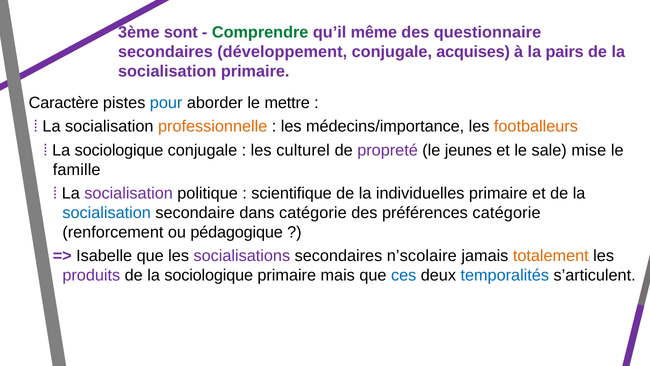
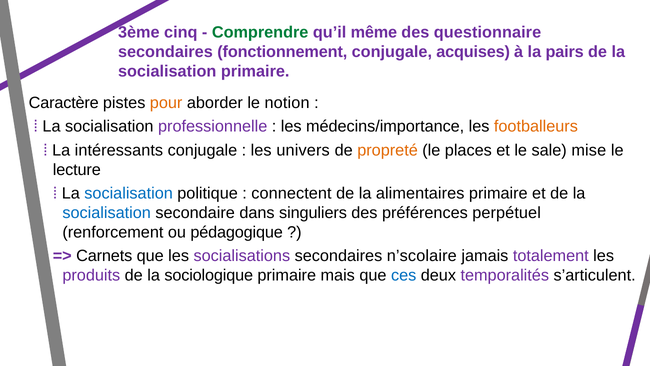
sont: sont -> cinq (181, 32)
développement: développement -> fonctionnement (282, 52)
pour colour: blue -> orange (166, 103)
mettre: mettre -> notion (287, 103)
professionnelle colour: orange -> purple (213, 126)
sociologique: sociologique -> intéressants (119, 150)
culturel: culturel -> univers (303, 150)
propreté colour: purple -> orange (388, 150)
jeunes: jeunes -> places (468, 150)
famille: famille -> lecture (77, 170)
socialisation colour: purple -> blue (129, 193)
scientifique: scientifique -> connectent (291, 193)
individuelles: individuelles -> alimentaires (420, 193)
dans catégorie: catégorie -> singuliers (313, 213)
préférences catégorie: catégorie -> perpétuel (507, 213)
Isabelle: Isabelle -> Carnets (104, 256)
totalement colour: orange -> purple (551, 256)
temporalités colour: blue -> purple (505, 275)
